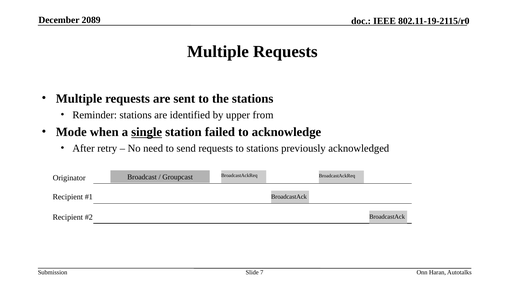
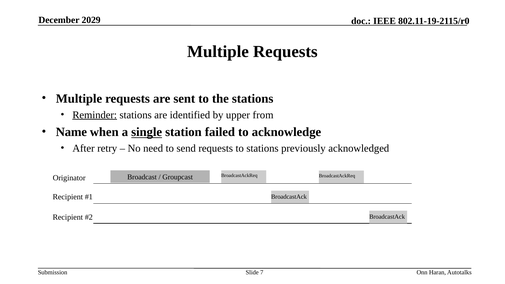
2089: 2089 -> 2029 (91, 20)
Reminder underline: none -> present (95, 115)
Mode: Mode -> Name (71, 132)
